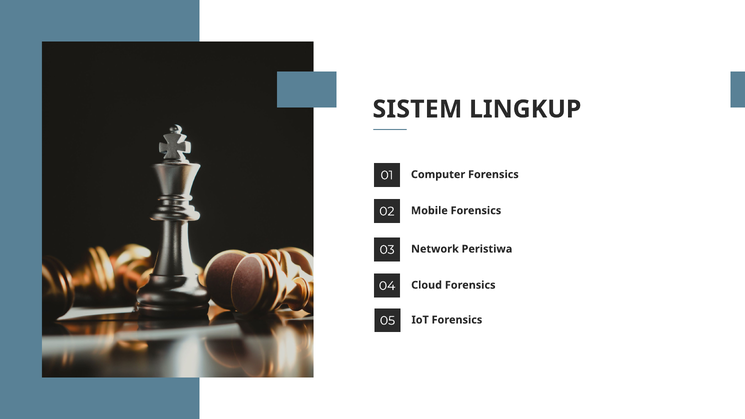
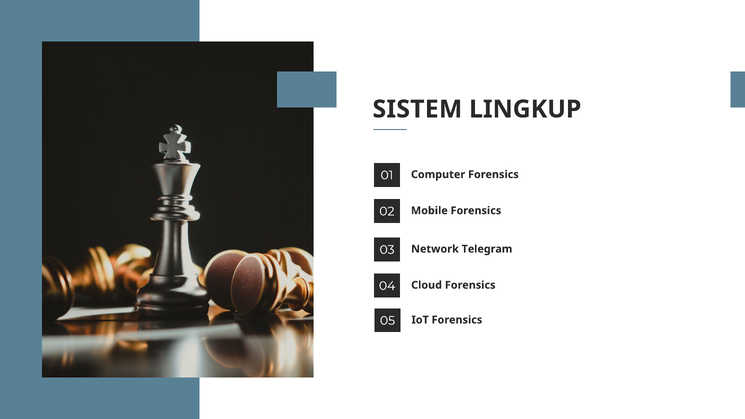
Peristiwa: Peristiwa -> Telegram (487, 249)
